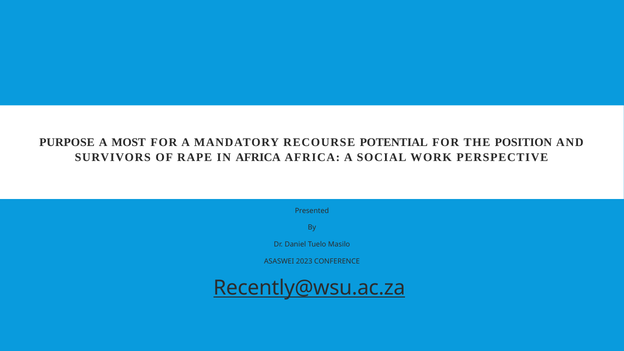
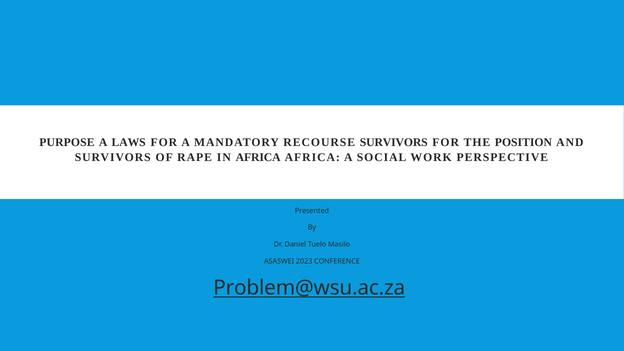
MOST: MOST -> LAWS (129, 142)
RECOURSE POTENTIAL: POTENTIAL -> SURVIVORS (394, 142)
Recently@wsu.ac.za: Recently@wsu.ac.za -> Problem@wsu.ac.za (309, 288)
